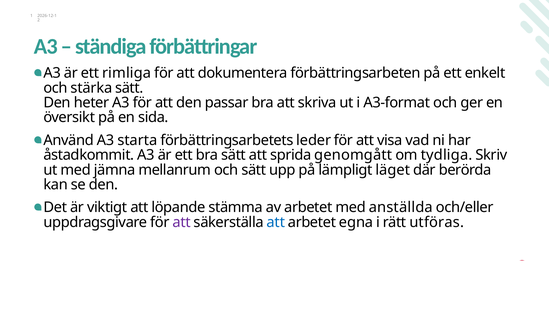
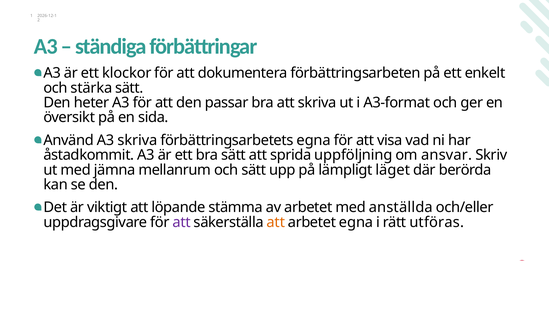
rimliga: rimliga -> klockor (127, 73)
A3 starta: starta -> skriva (137, 140)
förbättringsarbetets leder: leder -> egna (314, 140)
genomgått: genomgått -> uppföljning (353, 155)
tydliga: tydliga -> ansvar (447, 155)
att colour: blue -> orange (276, 222)
